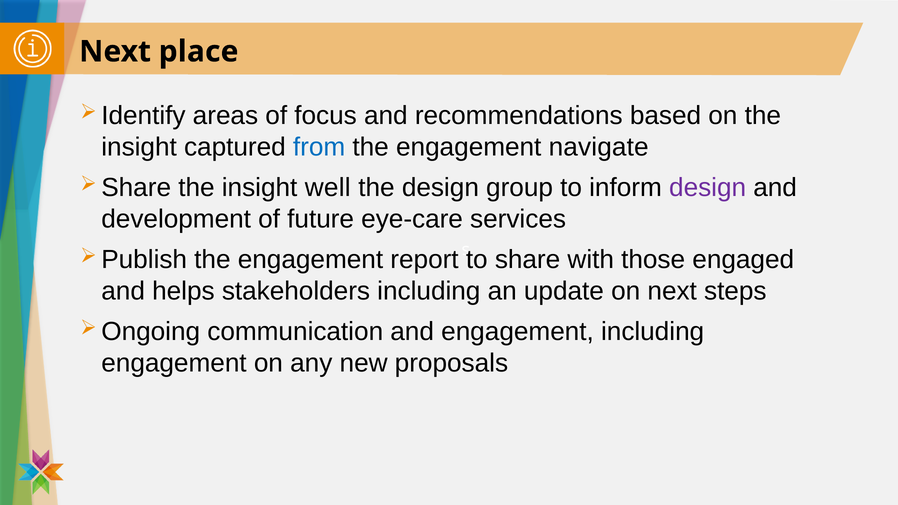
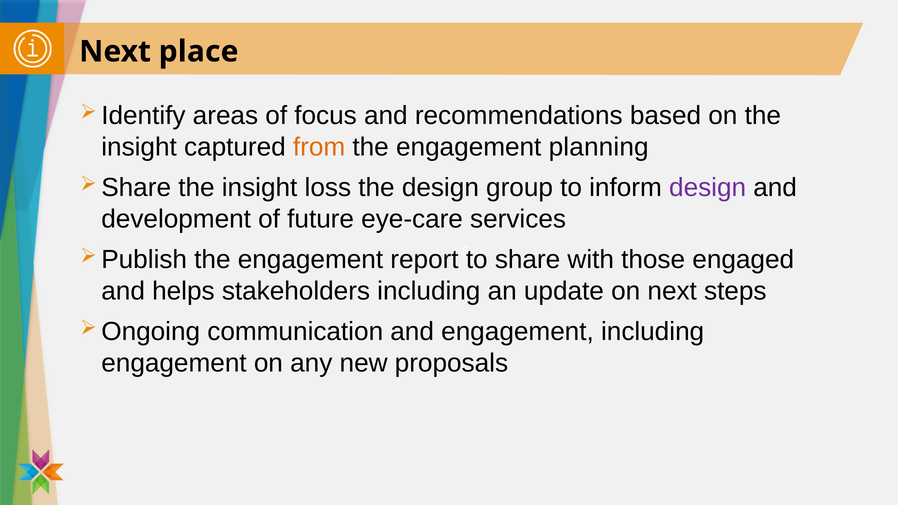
from colour: blue -> orange (319, 147)
navigate: navigate -> planning (599, 147)
well: well -> loss (328, 188)
